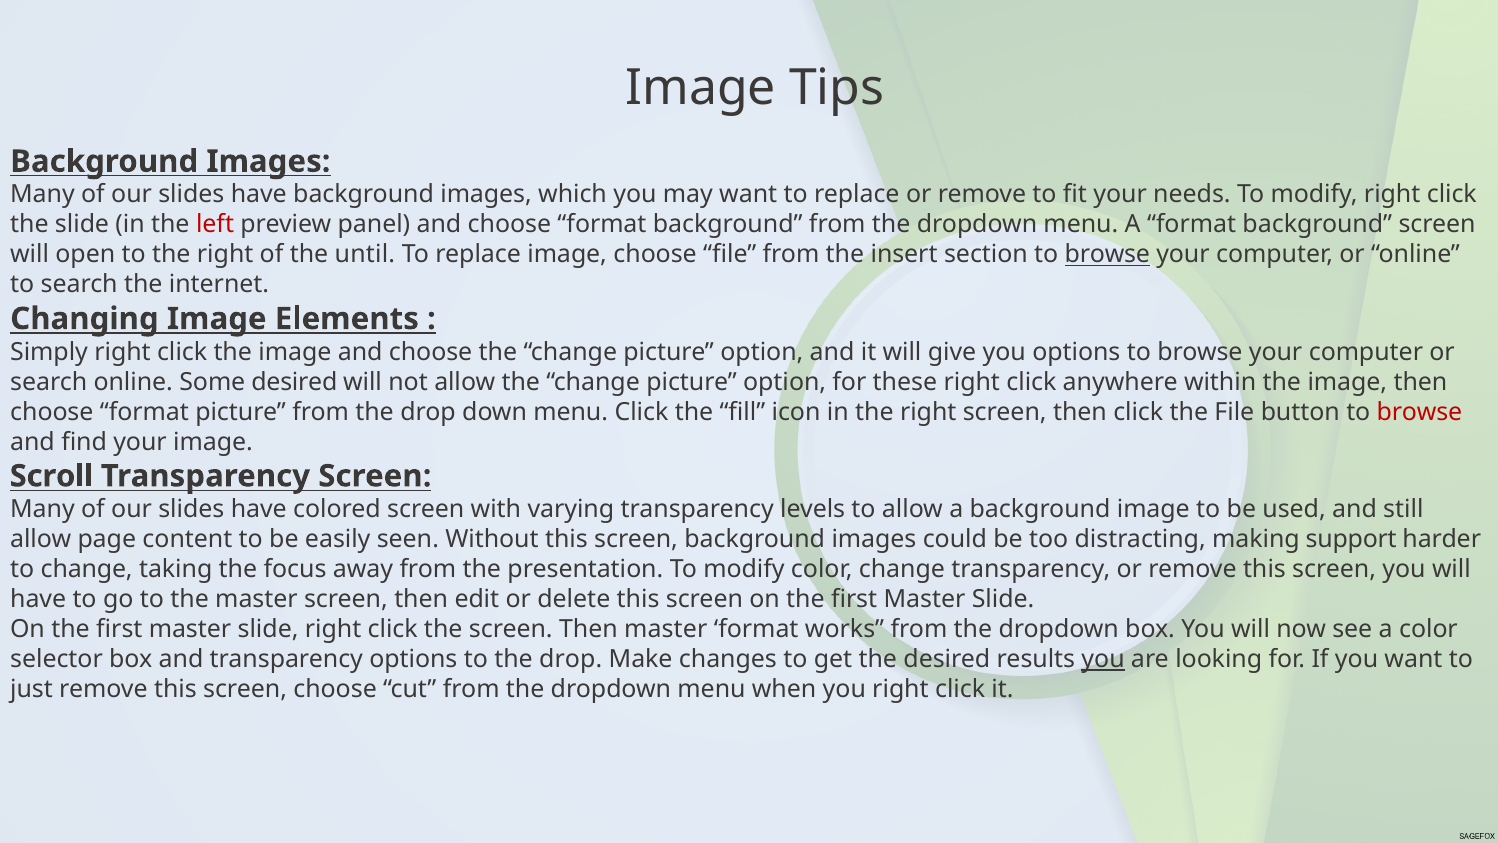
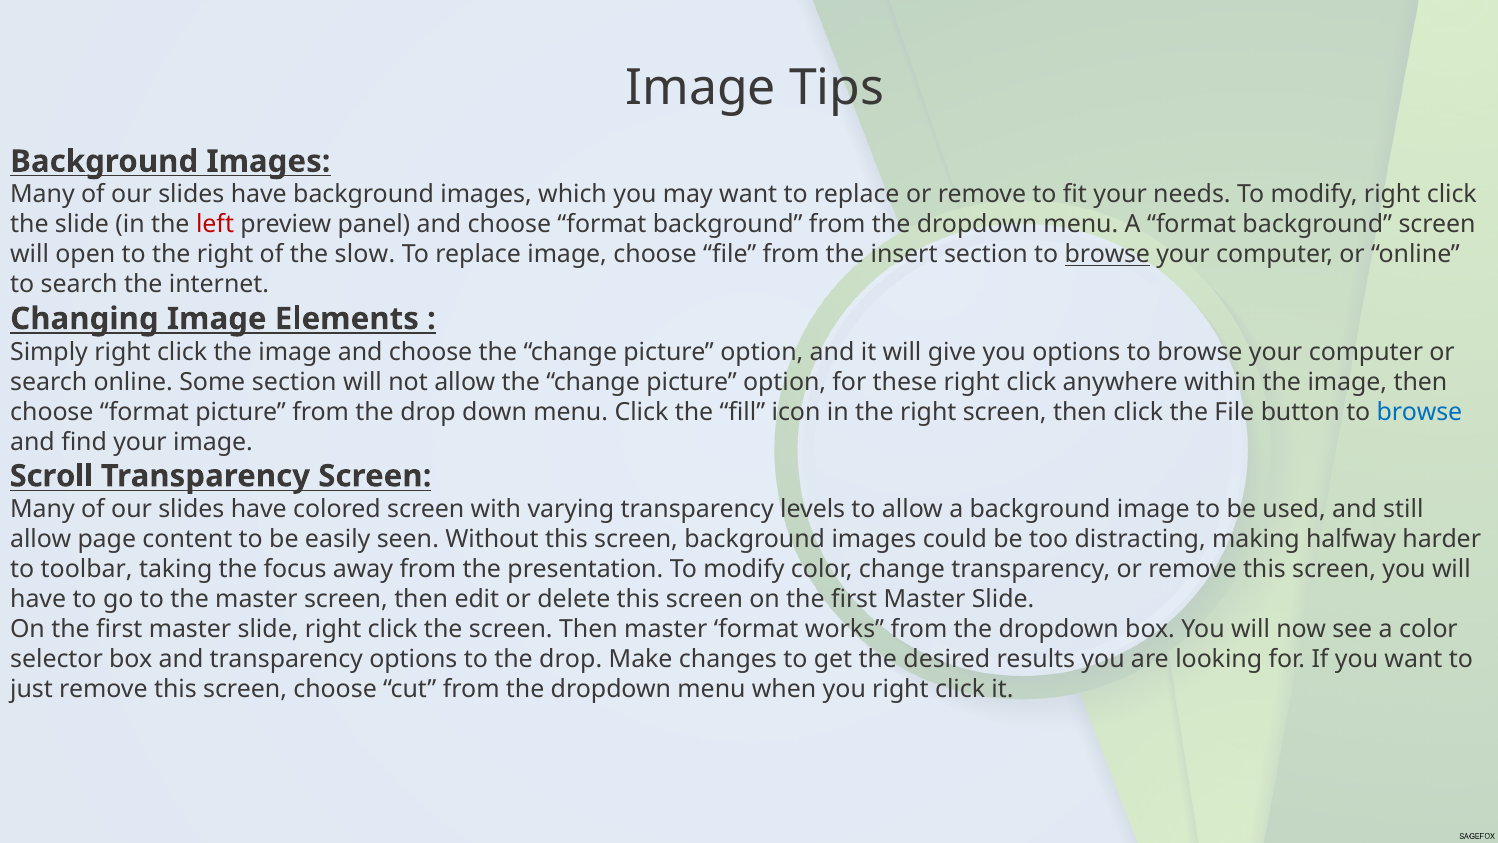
until: until -> slow (365, 255)
Some desired: desired -> section (294, 382)
browse colour: red -> blue (1419, 412)
support: support -> halfway (1351, 539)
to change: change -> toolbar (87, 569)
you underline: present -> none (1103, 659)
